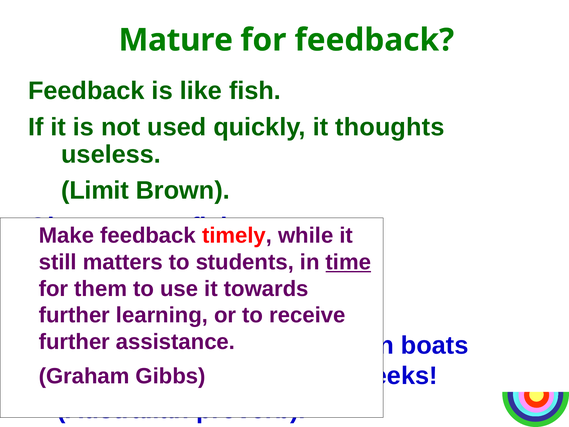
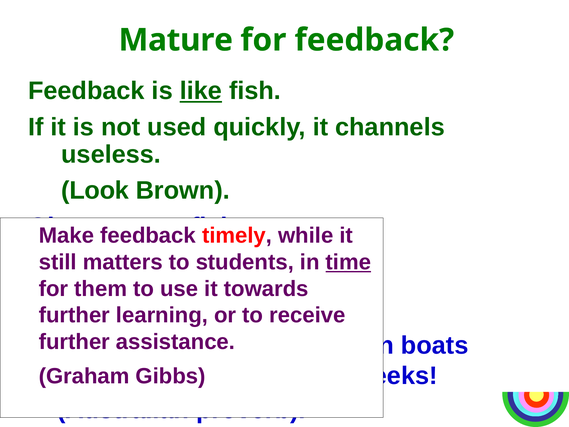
like underline: none -> present (201, 91)
thoughts: thoughts -> channels (390, 127)
Limit: Limit -> Look (95, 191)
